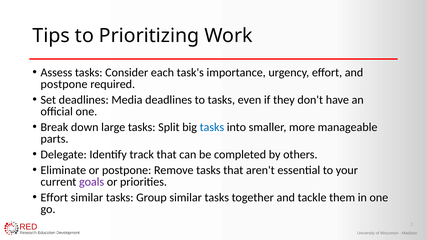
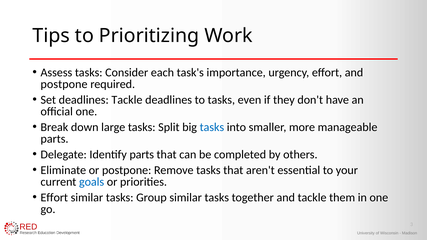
deadlines Media: Media -> Tackle (127, 100)
Identify track: track -> parts (142, 155)
goals colour: purple -> blue (92, 182)
